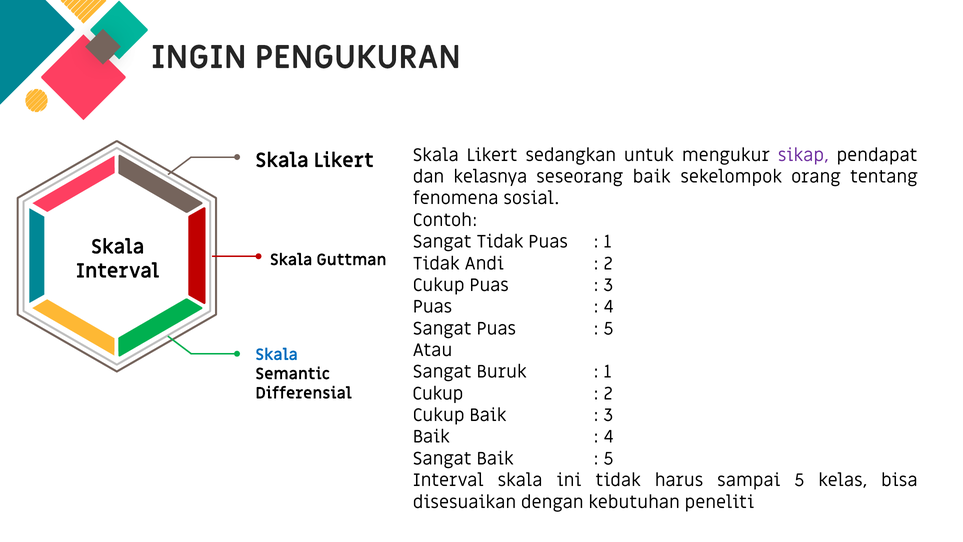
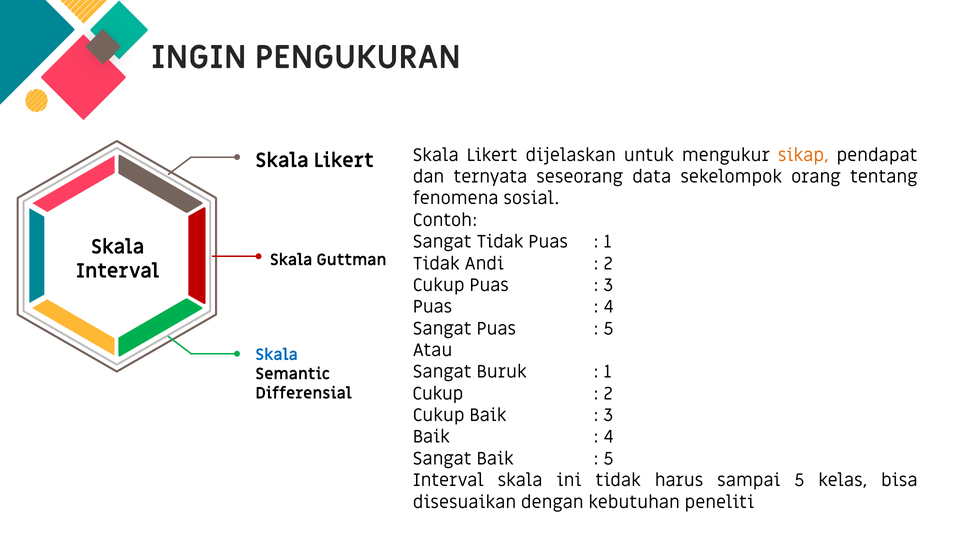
sedangkan: sedangkan -> dijelaskan (571, 155)
sikap colour: purple -> orange (803, 155)
kelasnya: kelasnya -> ternyata (490, 177)
seseorang baik: baik -> data (652, 177)
